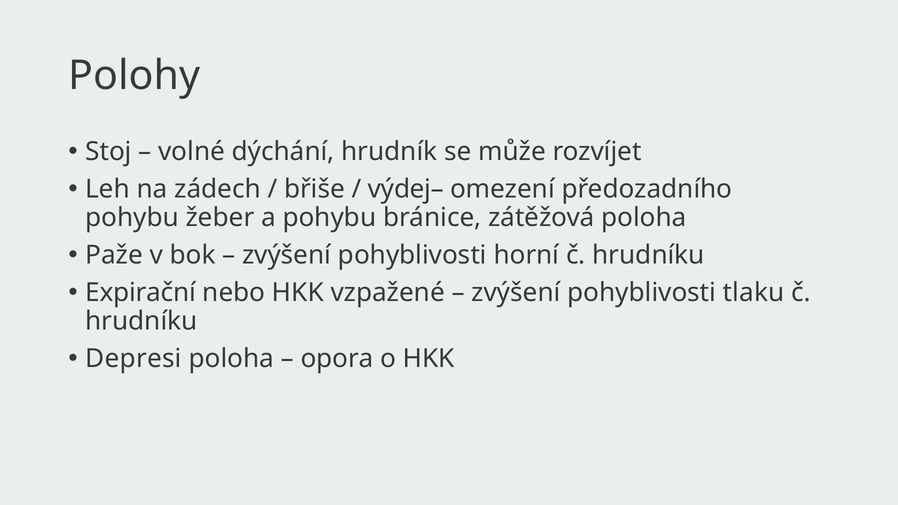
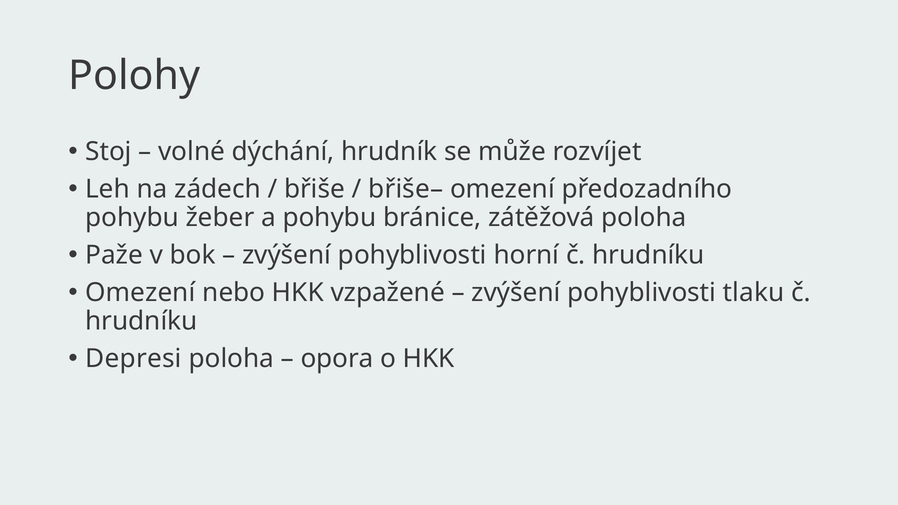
výdej–: výdej– -> břiše– (406, 189)
Expirační: Expirační -> Omezení (140, 293)
